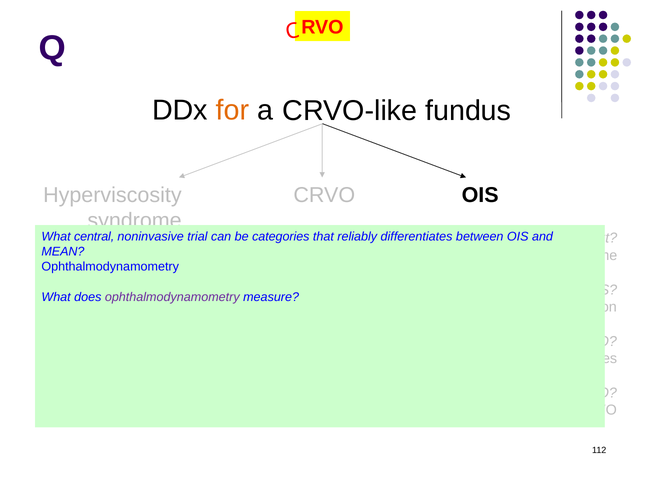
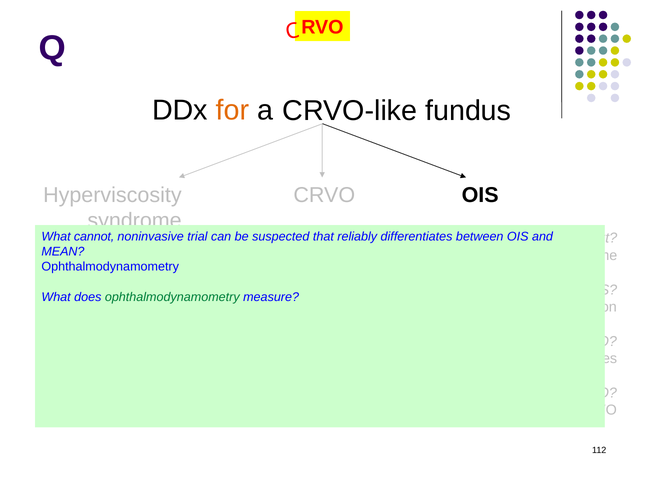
What central: central -> cannot (94, 237)
categories: categories -> suspected (281, 237)
ophthalmodynamometry colour: purple -> green (172, 297)
